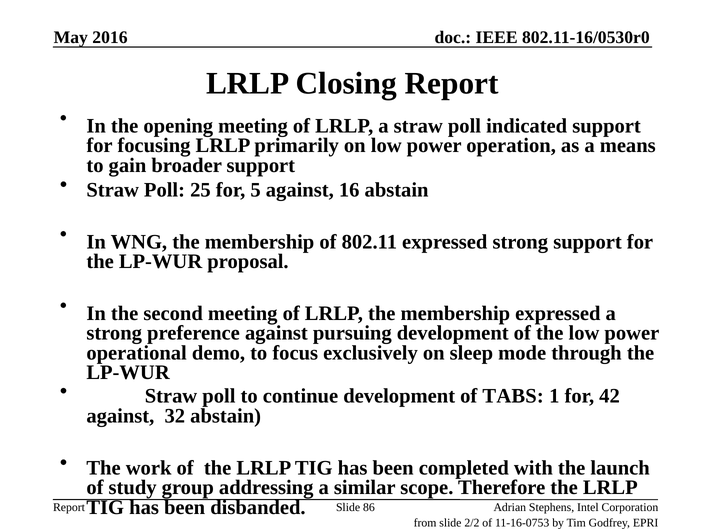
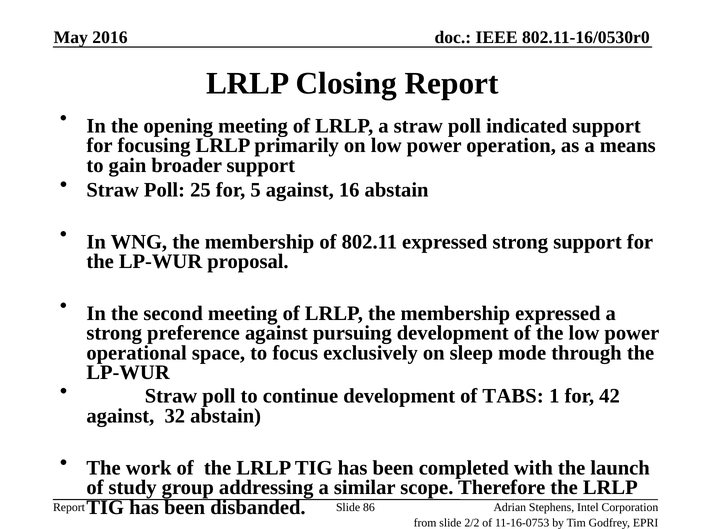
demo: demo -> space (219, 353)
